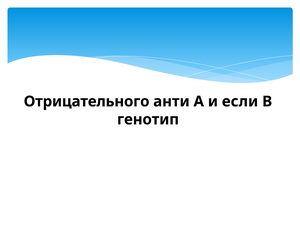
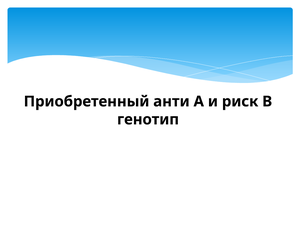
Отрицательного: Отрицательного -> Приобретенный (87, 101)
если: если -> риск (240, 101)
